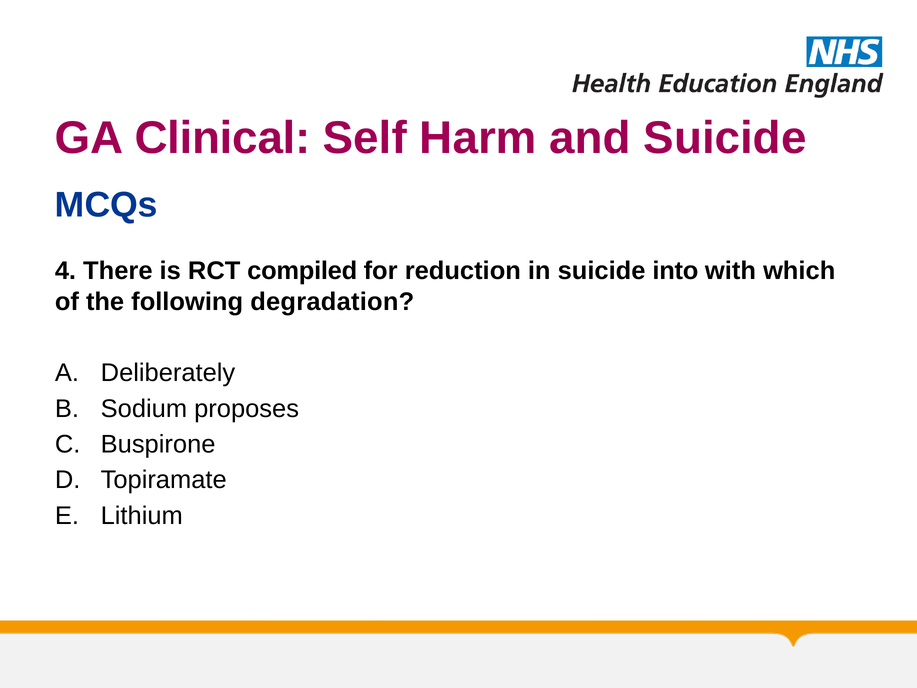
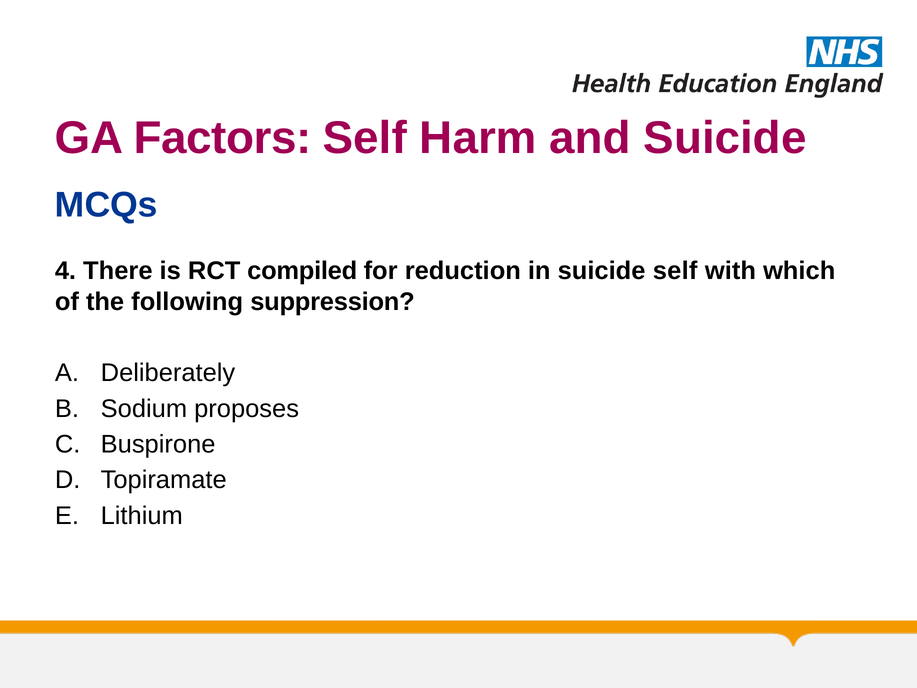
Clinical: Clinical -> Factors (223, 138)
suicide into: into -> self (675, 271)
degradation: degradation -> suppression (332, 301)
